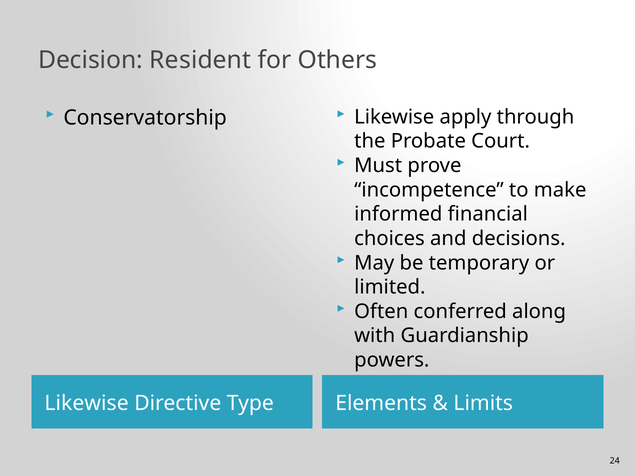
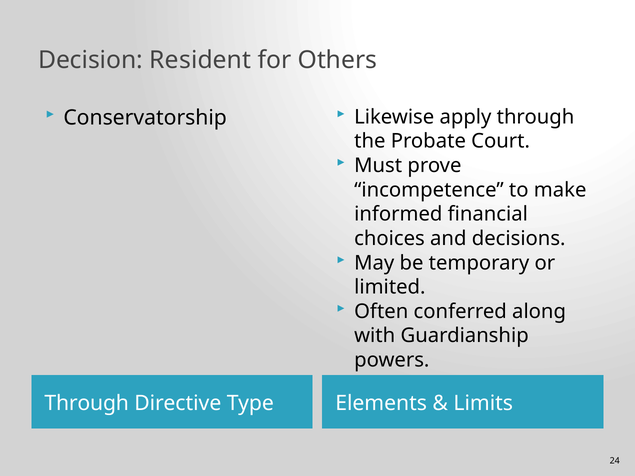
Likewise: Likewise -> Through (87, 404)
